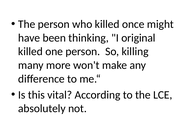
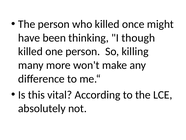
original: original -> though (138, 38)
